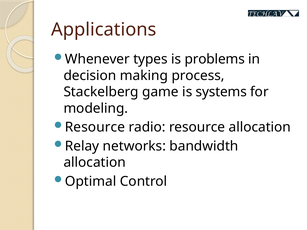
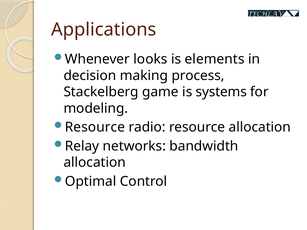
types: types -> looks (150, 59)
problems: problems -> elements (215, 59)
